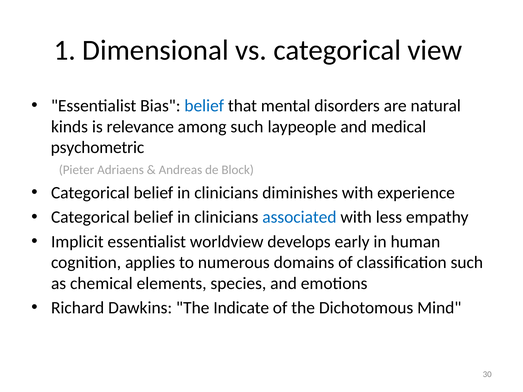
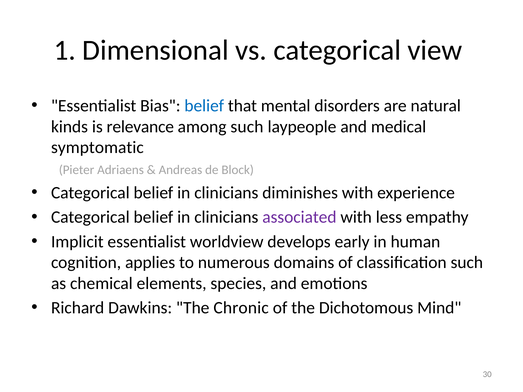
psychometric: psychometric -> symptomatic (97, 148)
associated colour: blue -> purple (299, 217)
Indicate: Indicate -> Chronic (241, 308)
